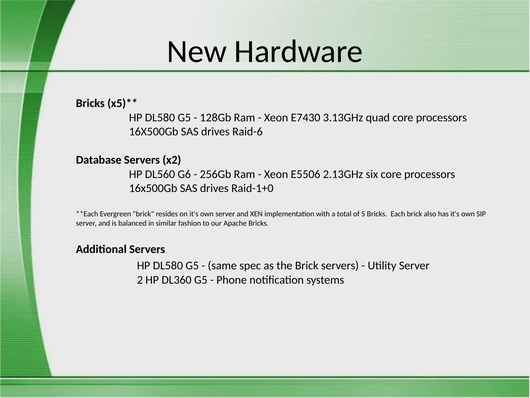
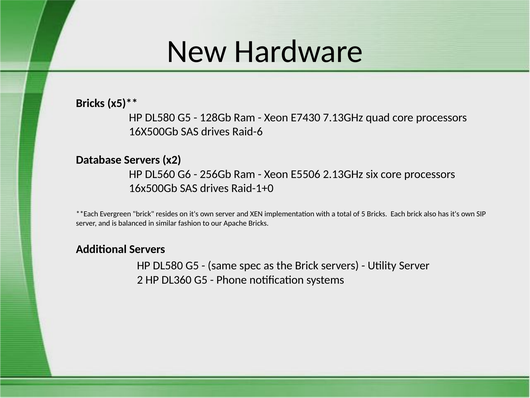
3.13GHz: 3.13GHz -> 7.13GHz (343, 117)
